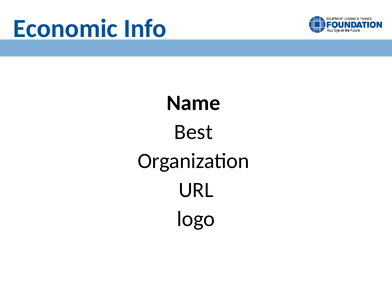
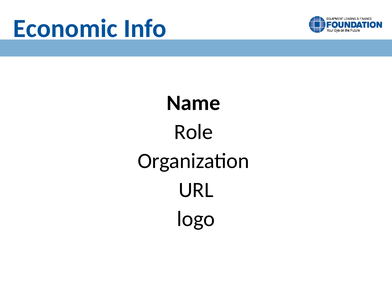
Best: Best -> Role (194, 132)
